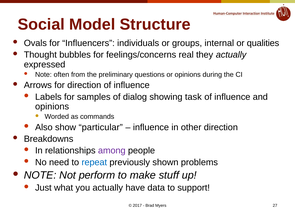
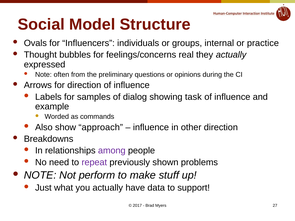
qualities: qualities -> practice (263, 43)
opinions: opinions -> example (52, 107)
particular: particular -> approach (101, 127)
repeat colour: blue -> purple (94, 162)
